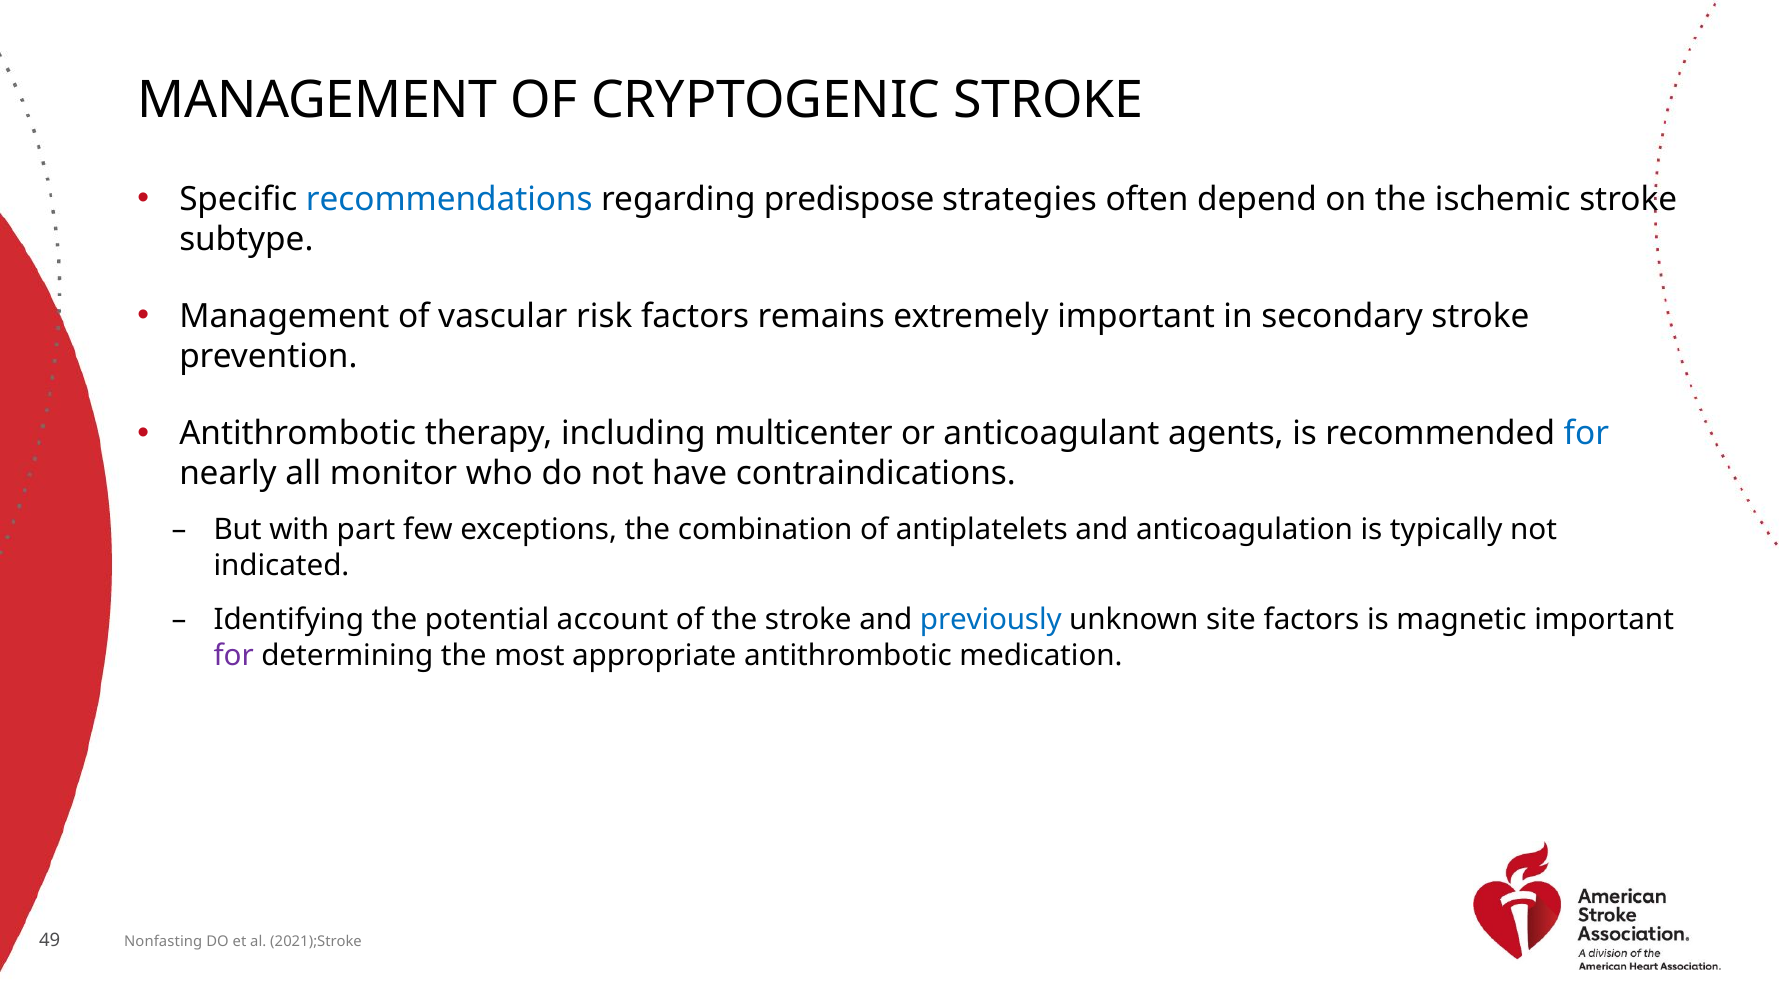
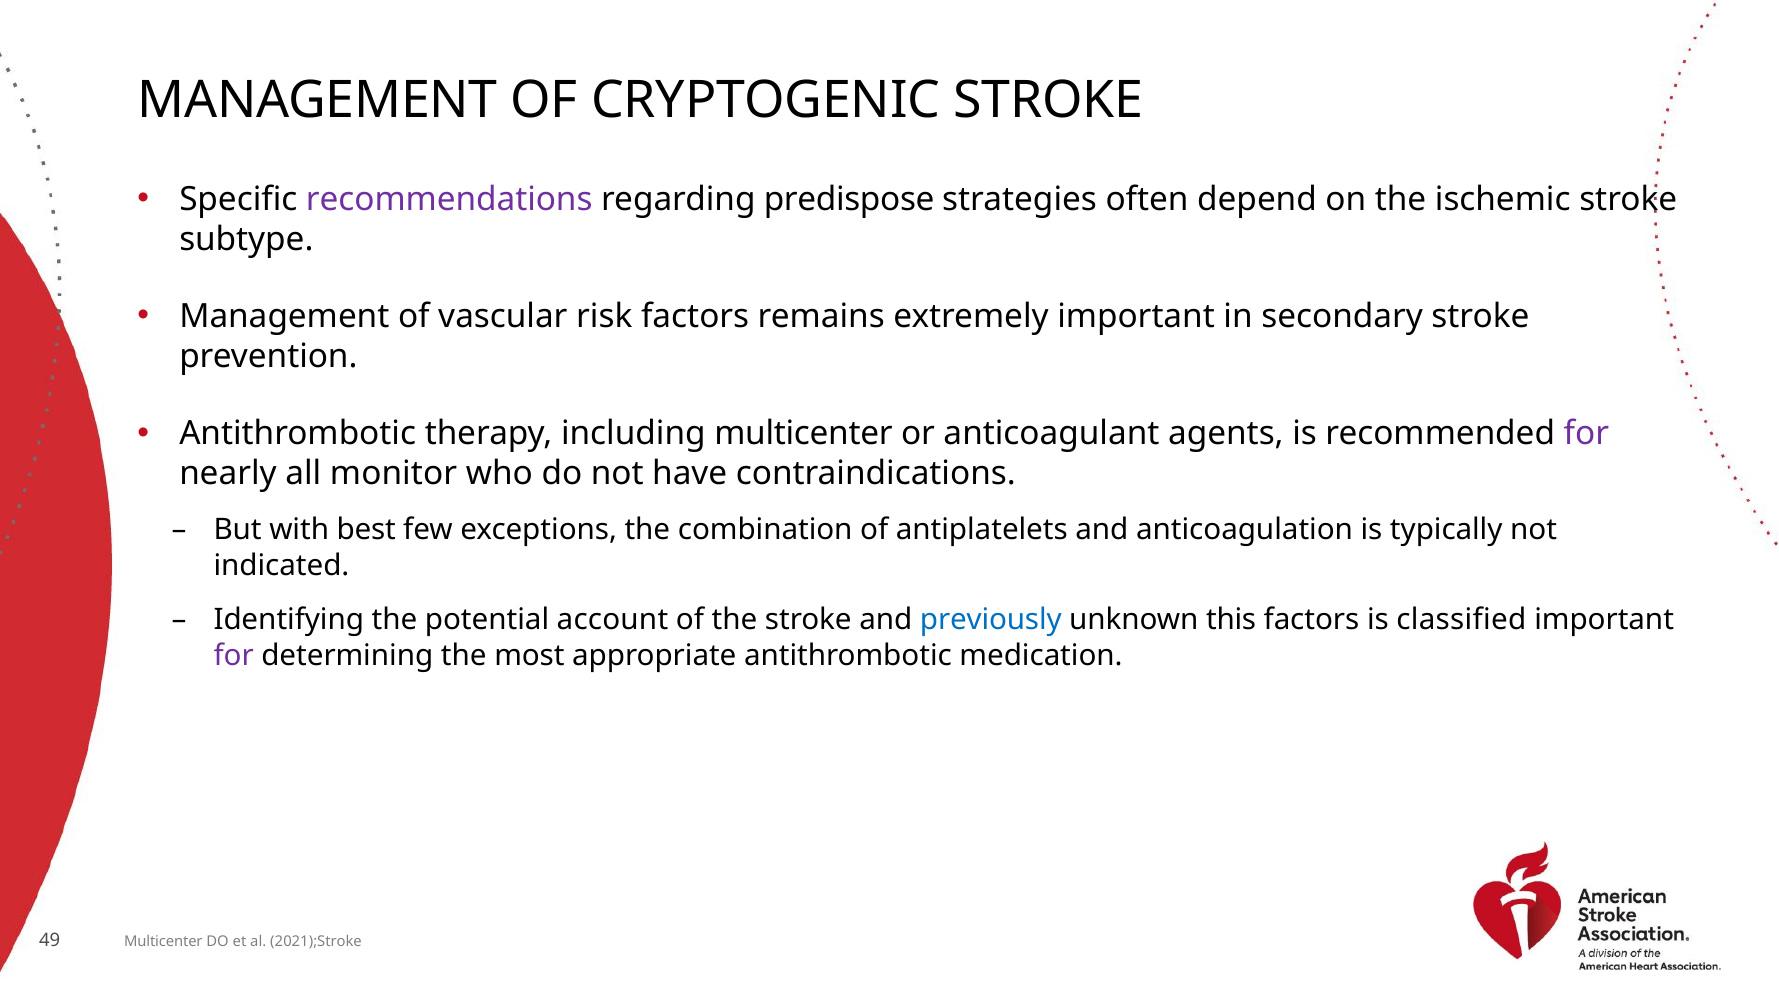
recommendations colour: blue -> purple (449, 200)
for colour: blue -> purple (1586, 434)
part: part -> best (366, 530)
site: site -> this (1231, 620)
magnetic: magnetic -> classified (1461, 620)
Nonfasting: Nonfasting -> Multicenter (163, 941)
